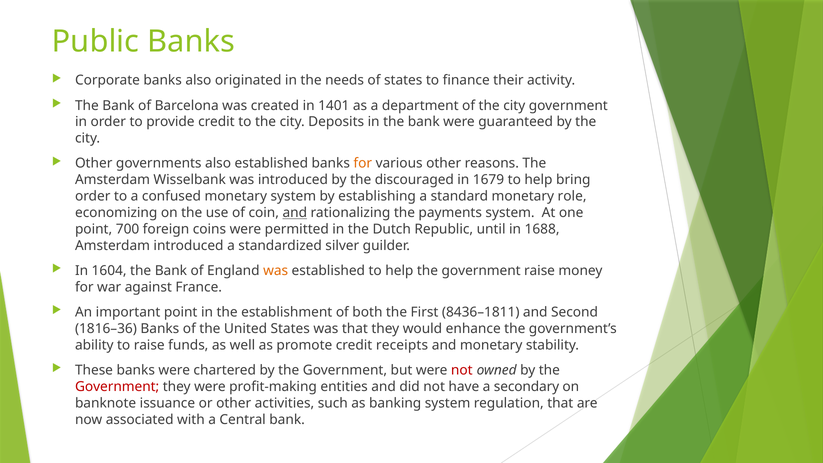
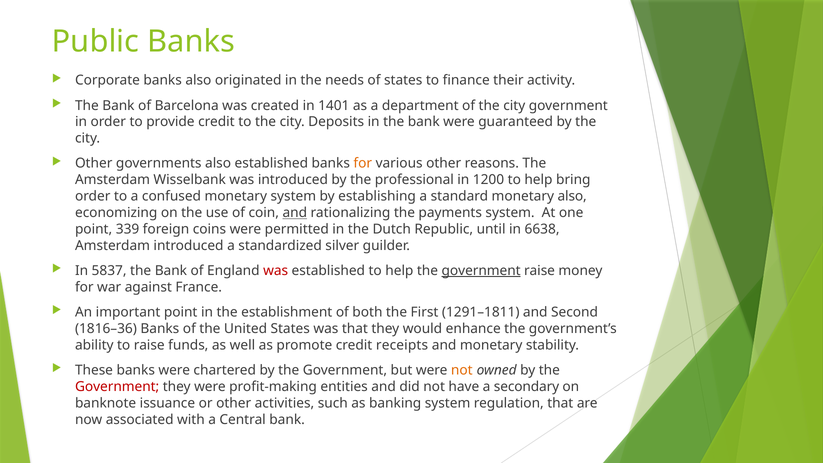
discouraged: discouraged -> professional (414, 180)
1679: 1679 -> 1200 (489, 180)
monetary role: role -> also (572, 196)
700: 700 -> 339 (128, 229)
1688: 1688 -> 6638 (542, 229)
1604: 1604 -> 5837 (109, 271)
was colour: orange -> red (276, 271)
government underline: none -> present (481, 271)
8436–1811: 8436–1811 -> 1291–1811 (481, 312)
not colour: red -> orange (462, 370)
